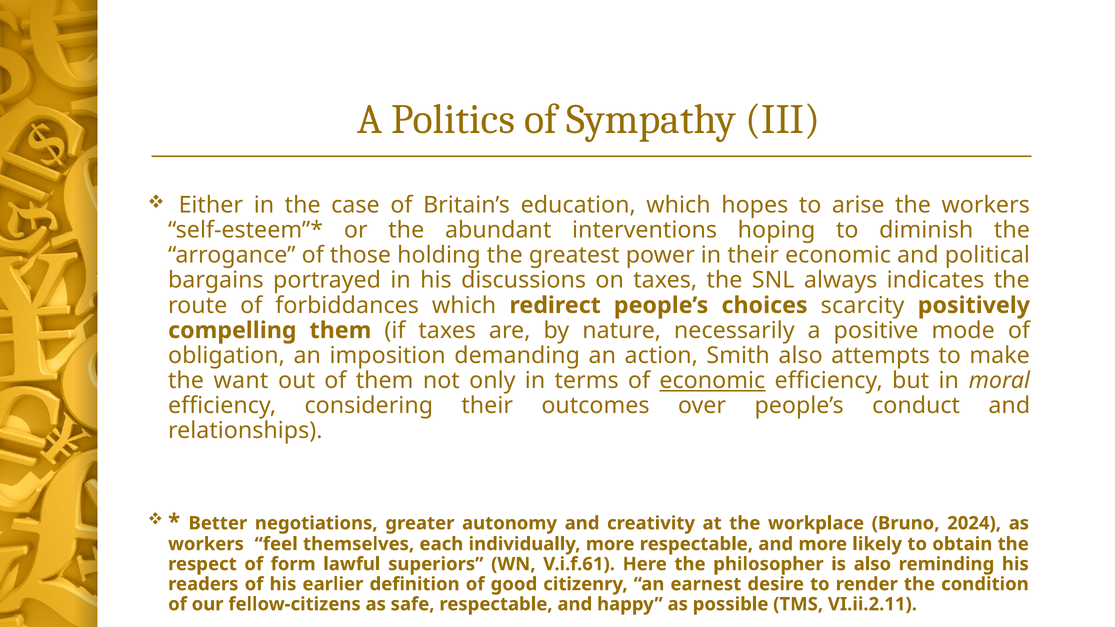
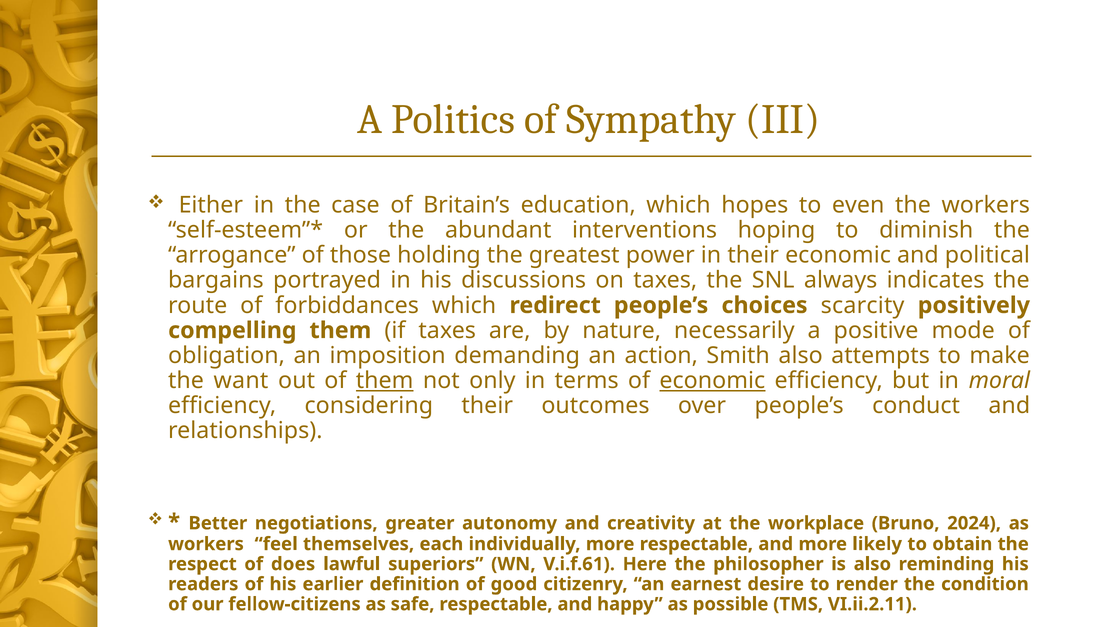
arise: arise -> even (858, 205)
them underline: none -> present (385, 381)
form: form -> does (293, 564)
